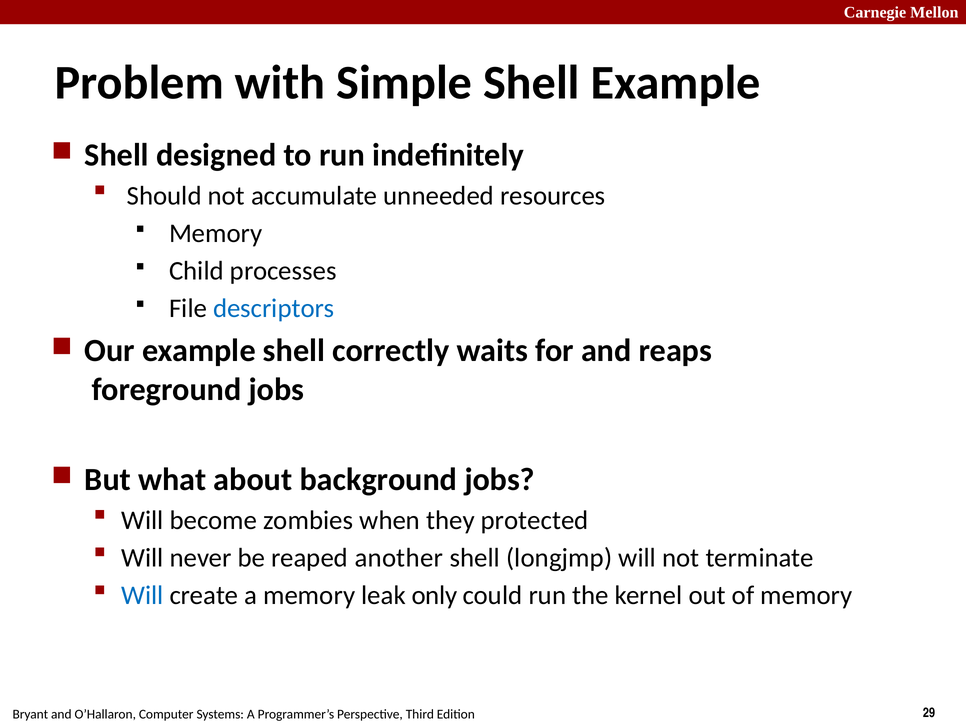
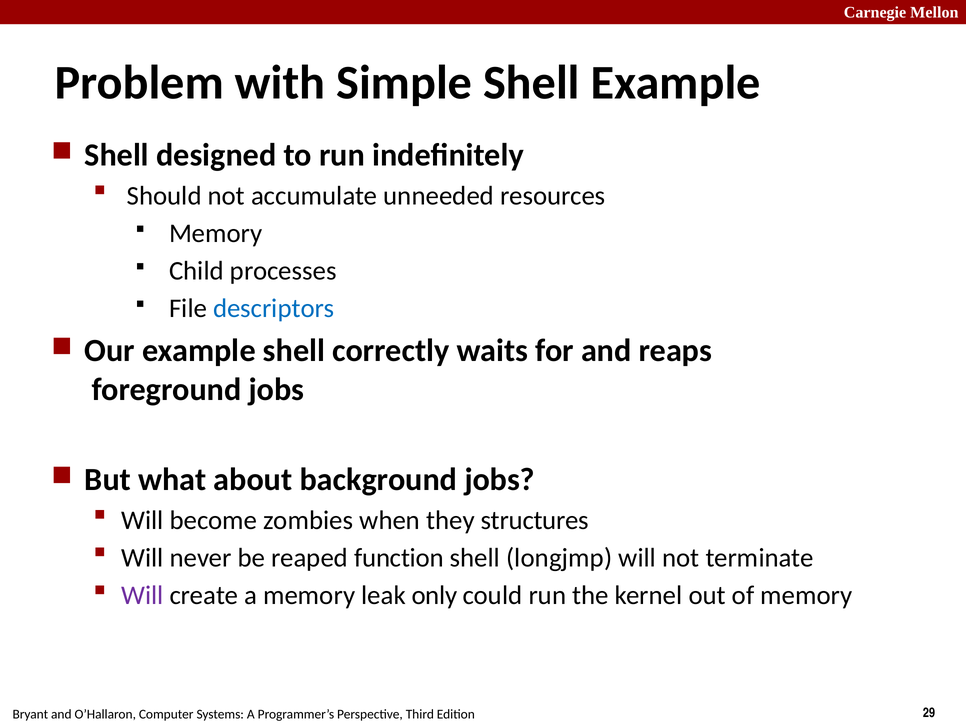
protected: protected -> structures (535, 520)
another: another -> function (399, 557)
Will colour: blue -> purple (142, 595)
